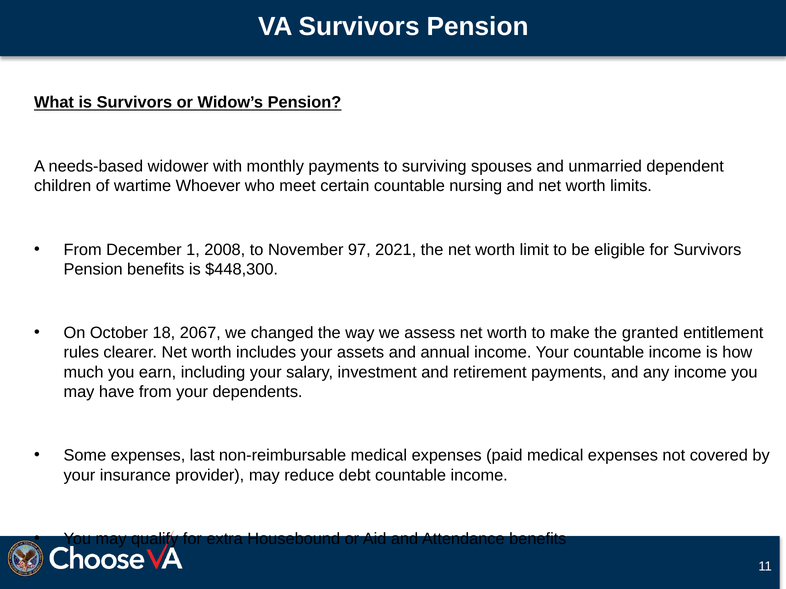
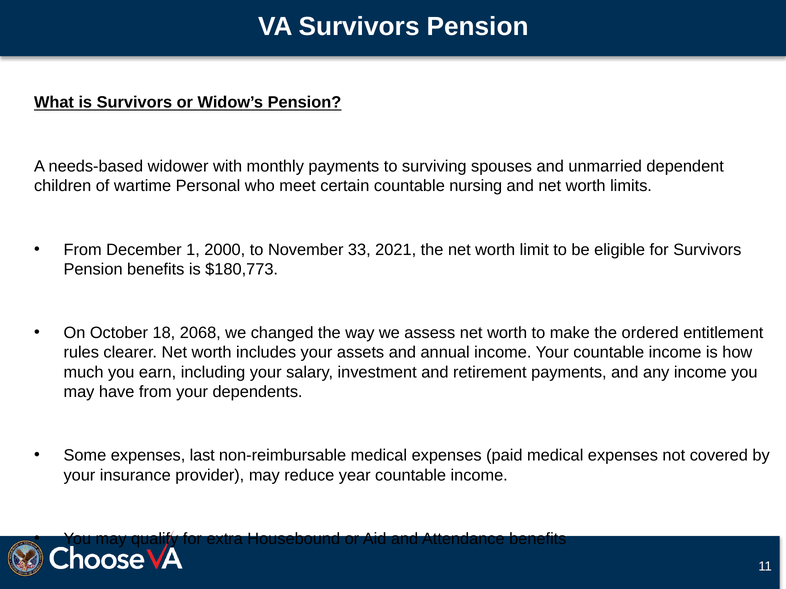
Whoever: Whoever -> Personal (208, 186)
2008: 2008 -> 2000 (225, 250)
97: 97 -> 33 (359, 250)
$448,300: $448,300 -> $180,773 (242, 269)
2067: 2067 -> 2068 (200, 333)
granted: granted -> ordered (650, 333)
debt: debt -> year (355, 476)
